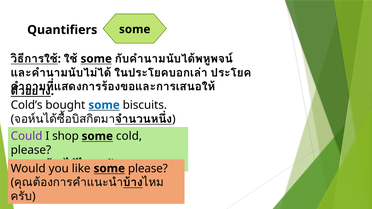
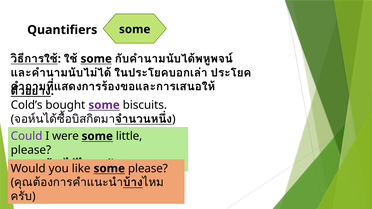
some colour: blue -> purple (104, 105)
shop: shop -> were (65, 136)
cold: cold -> little (129, 136)
